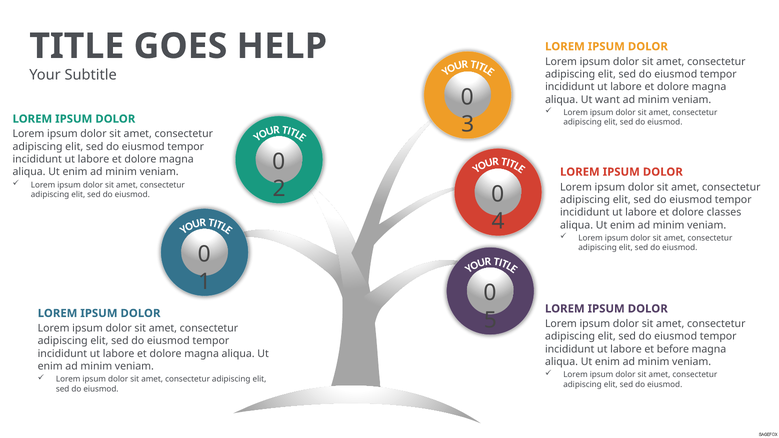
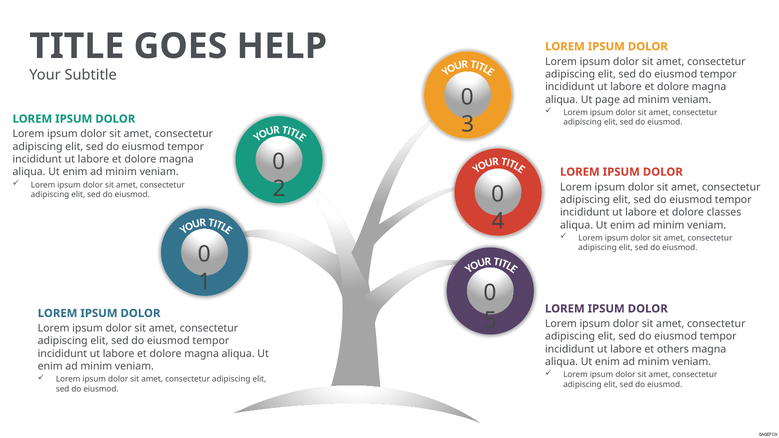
want: want -> page (608, 100)
before: before -> others (673, 349)
